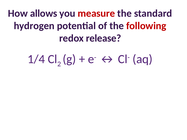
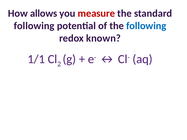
hydrogen: hydrogen -> following (34, 26)
following colour: red -> blue (146, 26)
release: release -> known (103, 38)
1/4: 1/4 -> 1/1 (36, 59)
